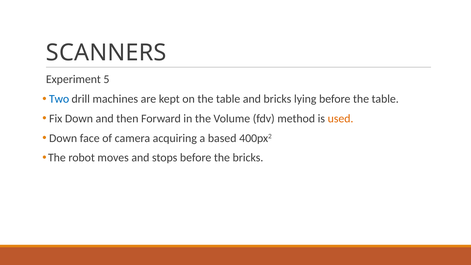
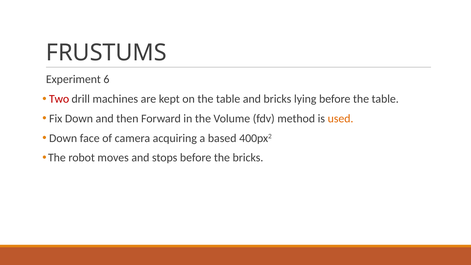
SCANNERS: SCANNERS -> FRUSTUMS (106, 53)
5: 5 -> 6 (106, 79)
Two colour: blue -> red (59, 99)
